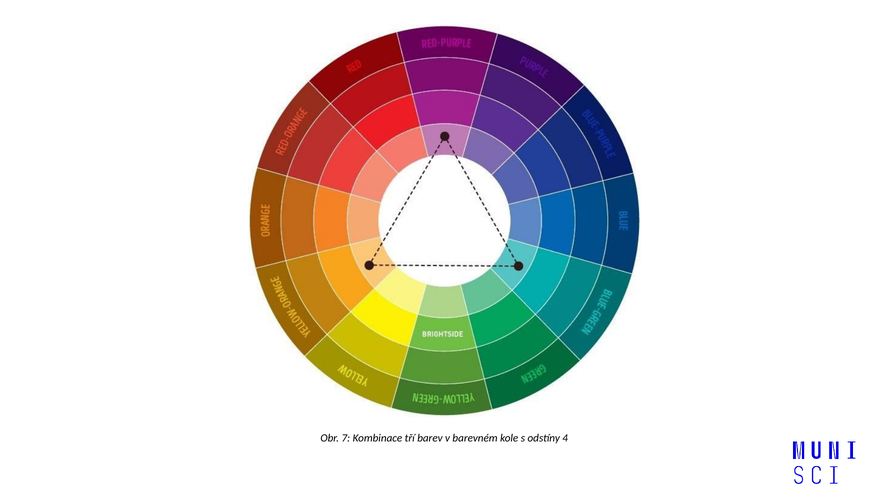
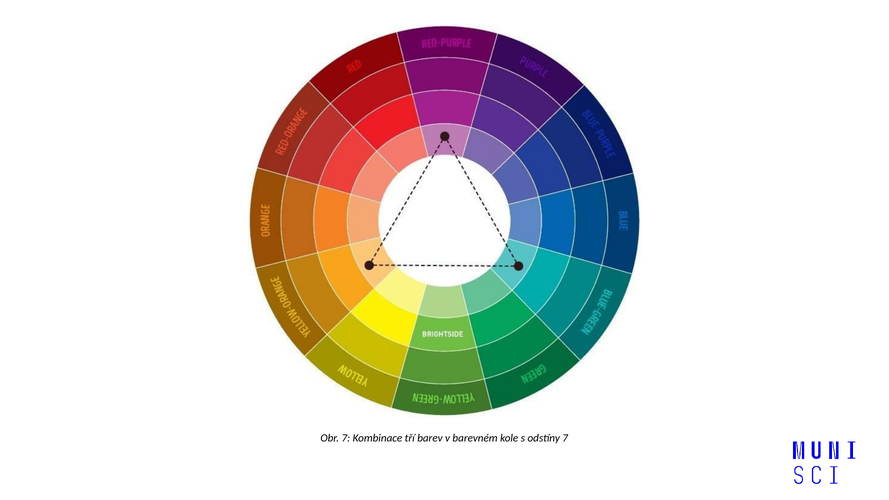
odstíny 4: 4 -> 7 (565, 439)
